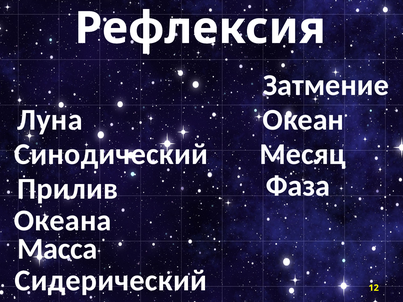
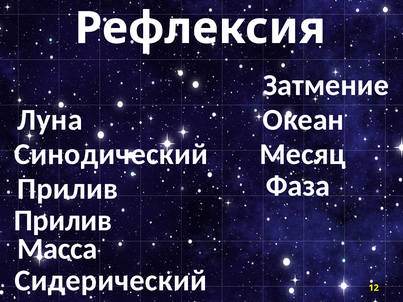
Океана: Океана -> Прилив (63, 221)
